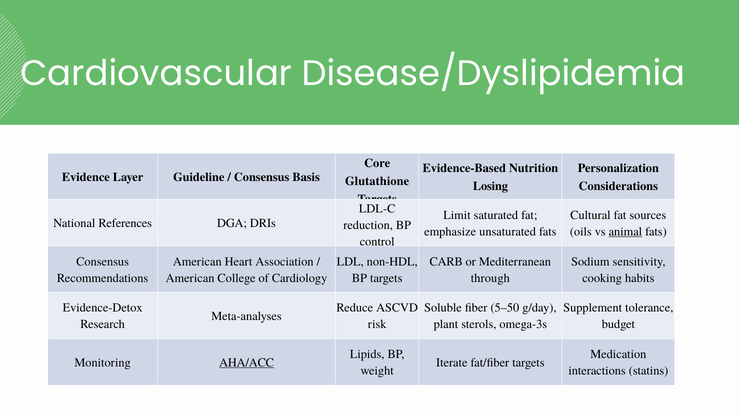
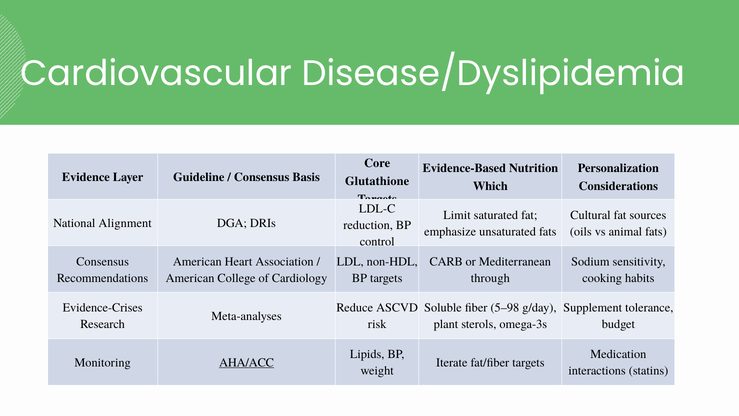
Losing: Losing -> Which (490, 186)
References: References -> Alignment (125, 223)
animal underline: present -> none (625, 231)
Evidence-Detox: Evidence-Detox -> Evidence-Crises (103, 308)
5–50: 5–50 -> 5–98 (505, 308)
